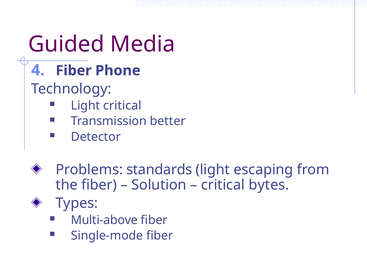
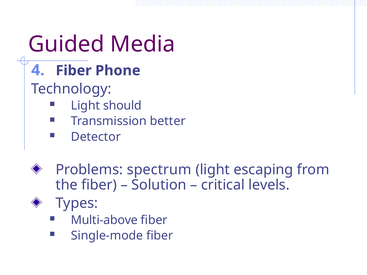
Light critical: critical -> should (122, 106)
standards: standards -> spectrum (159, 170)
bytes: bytes -> levels (269, 185)
